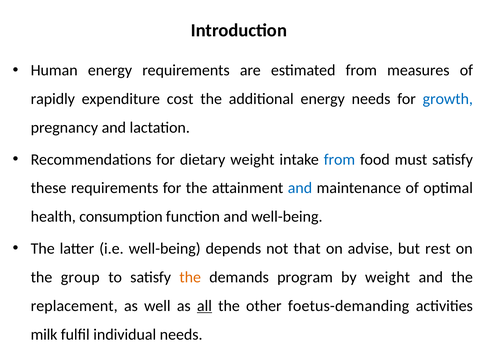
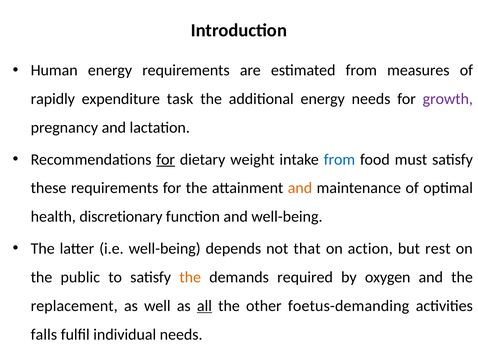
cost: cost -> task (180, 99)
growth colour: blue -> purple (448, 99)
for underline: none -> present (166, 160)
and colour: blue -> orange (300, 188)
consumption: consumption -> discretionary (121, 217)
advise: advise -> action (370, 249)
group: group -> public (80, 278)
program: program -> required (305, 278)
by weight: weight -> oxygen (388, 278)
milk: milk -> falls (44, 335)
